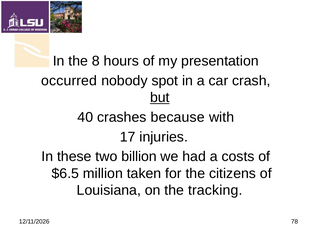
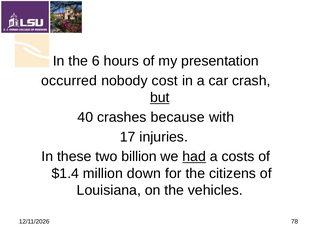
8: 8 -> 6 (96, 61)
spot: spot -> cost (165, 81)
had underline: none -> present (194, 157)
$6.5: $6.5 -> $1.4 (65, 174)
taken: taken -> down (144, 174)
tracking: tracking -> vehicles (215, 191)
